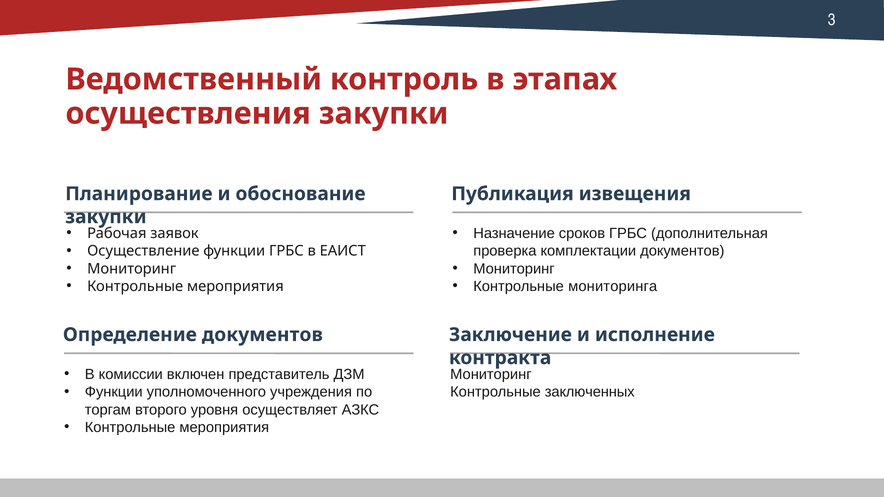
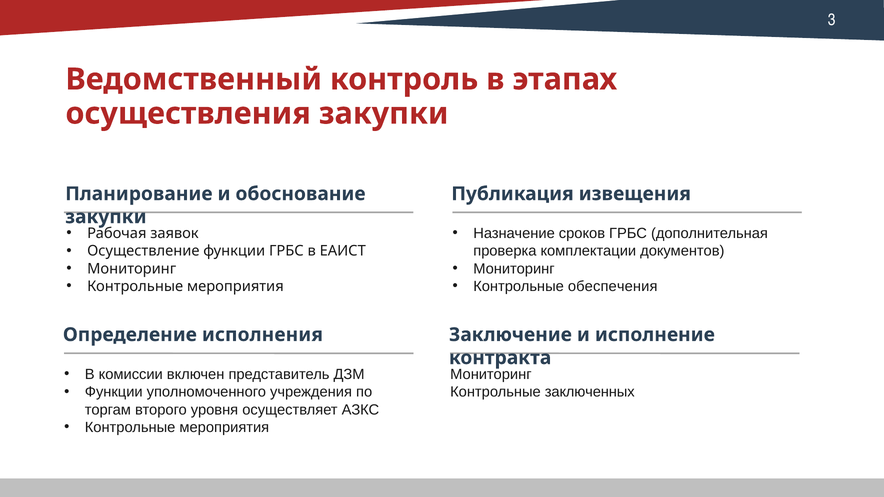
мониторинга: мониторинга -> обеспечения (613, 287)
Определение документов: документов -> исполнения (262, 335)
